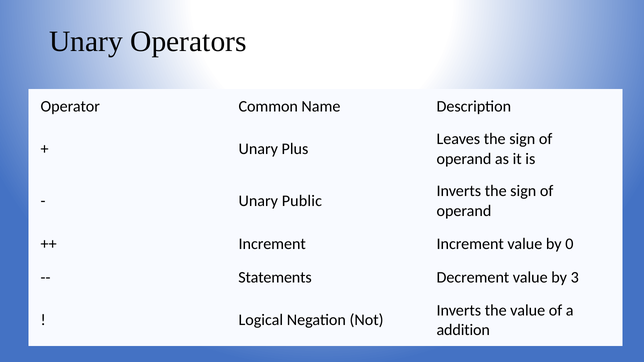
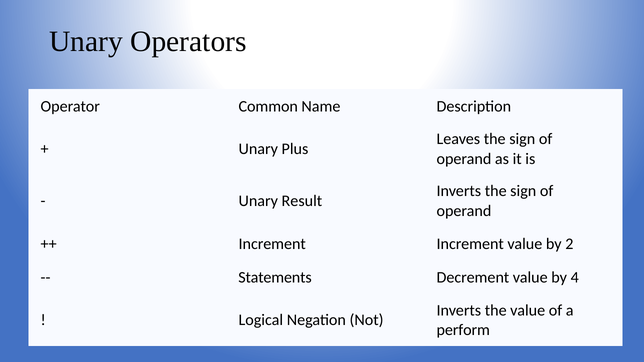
Public: Public -> Result (302, 201)
0: 0 -> 2 (569, 244)
3: 3 -> 4 (575, 278)
addition: addition -> perform (463, 330)
